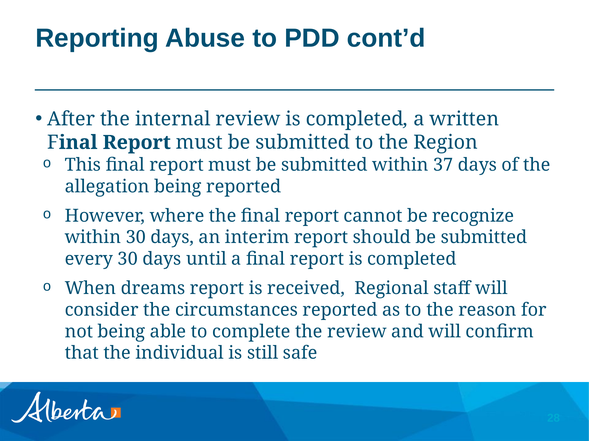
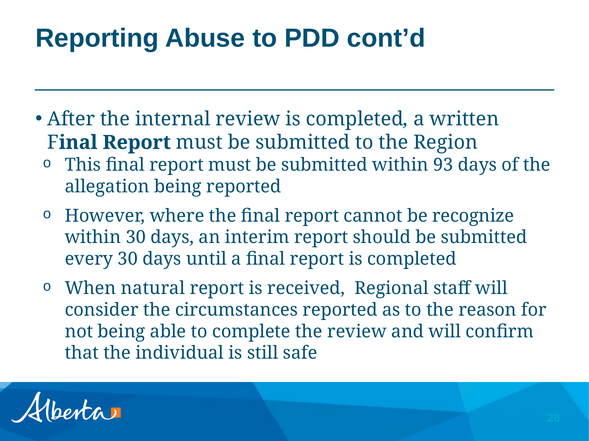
37: 37 -> 93 (443, 165)
dreams: dreams -> natural (153, 289)
